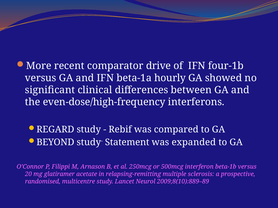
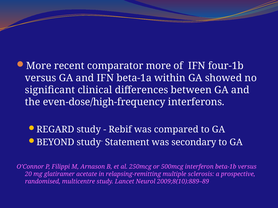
comparator drive: drive -> more (158, 66)
hourly: hourly -> within (170, 78)
expanded: expanded -> secondary (194, 143)
